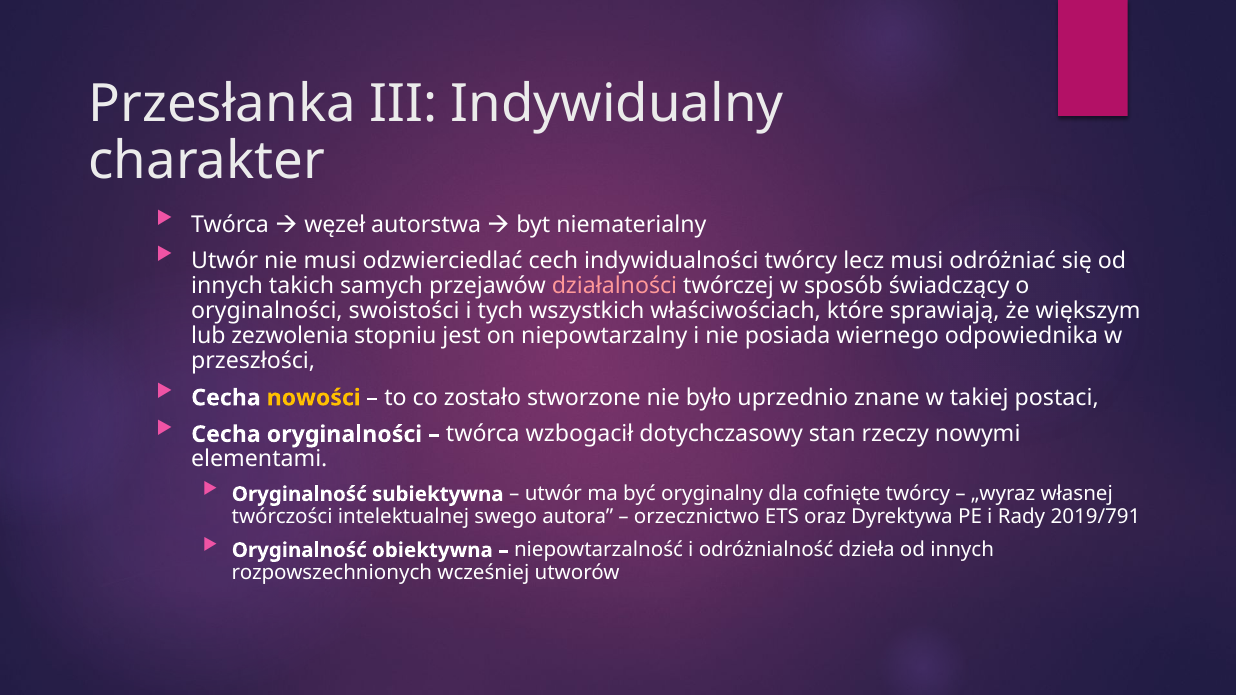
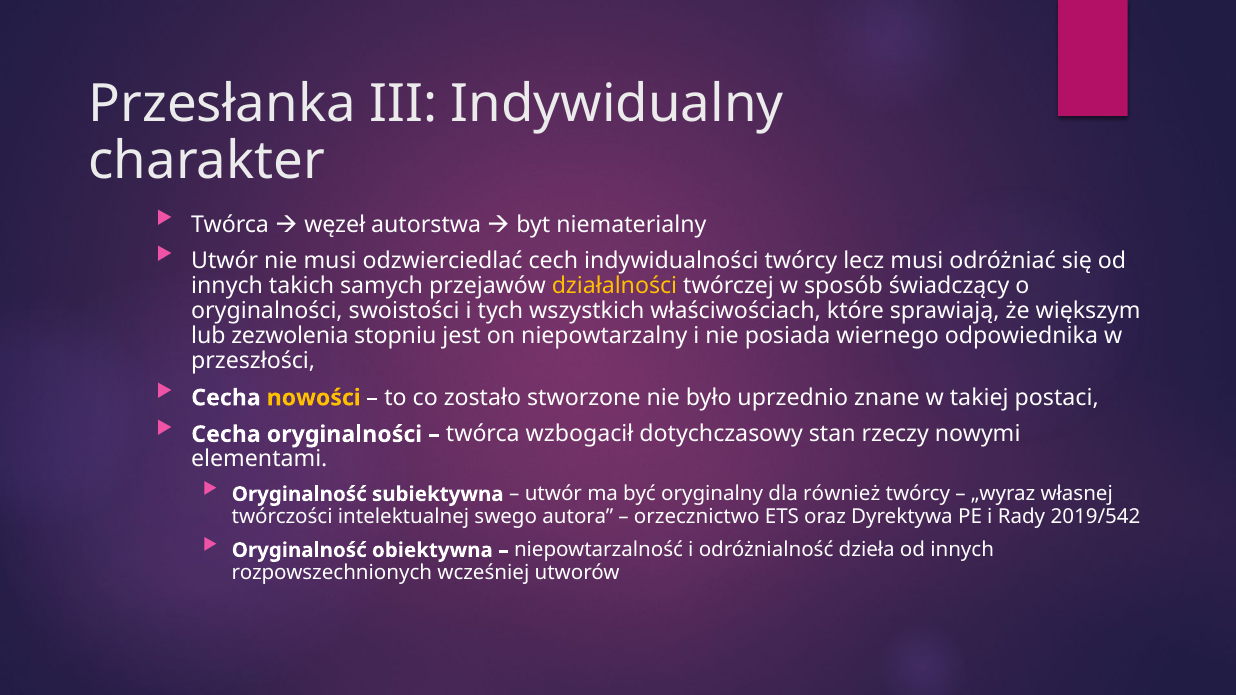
działalności colour: pink -> yellow (614, 286)
cofnięte: cofnięte -> również (842, 494)
2019/791: 2019/791 -> 2019/542 (1096, 517)
